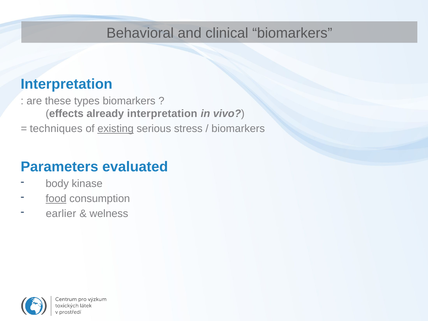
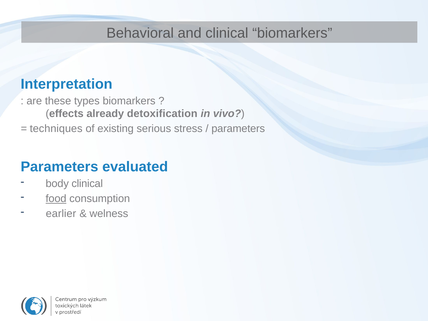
already interpretation: interpretation -> detoxification (162, 114)
existing underline: present -> none (116, 129)
biomarkers: biomarkers -> parameters (238, 129)
body kinase: kinase -> clinical (87, 184)
